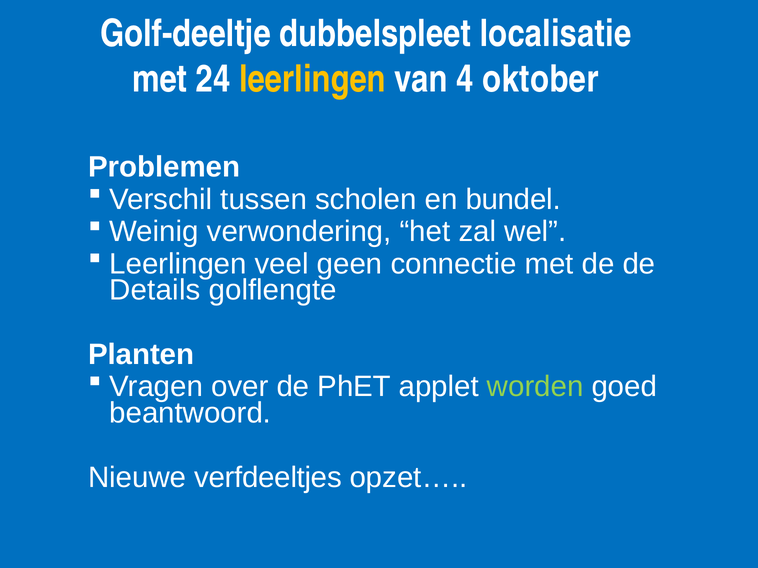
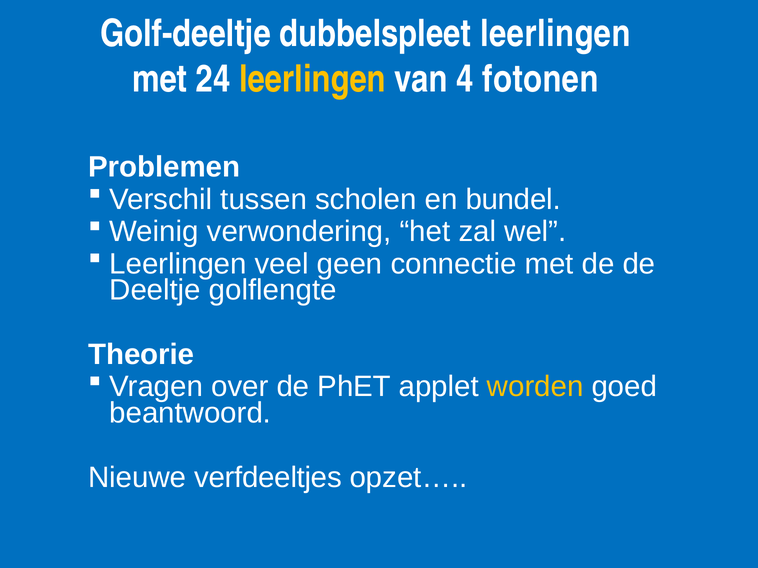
dubbelspleet localisatie: localisatie -> leerlingen (555, 34)
oktober: oktober -> fotonen (541, 79)
Details: Details -> Deeltje (155, 290)
Planten: Planten -> Theorie (141, 355)
worden colour: light green -> yellow (535, 387)
